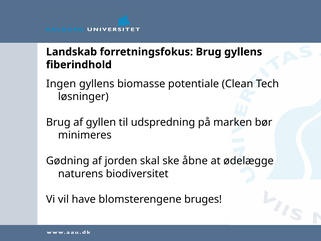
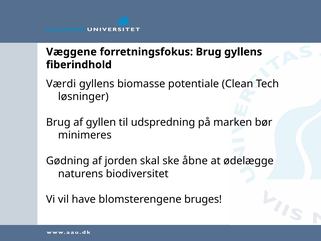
Landskab: Landskab -> Væggene (71, 52)
Ingen: Ingen -> Værdi (61, 84)
